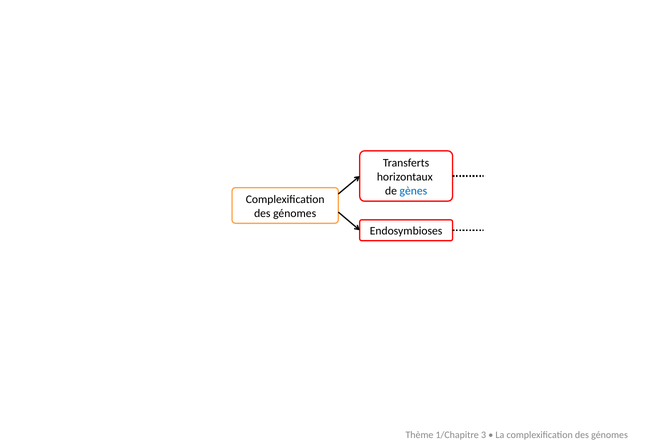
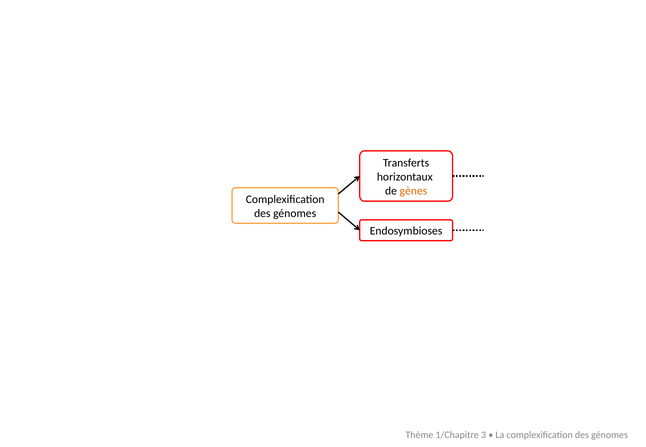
gènes colour: blue -> orange (413, 191)
